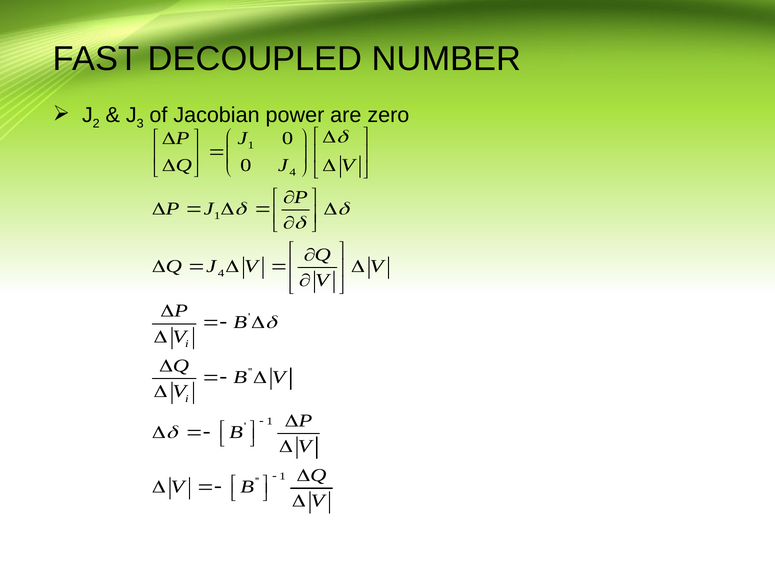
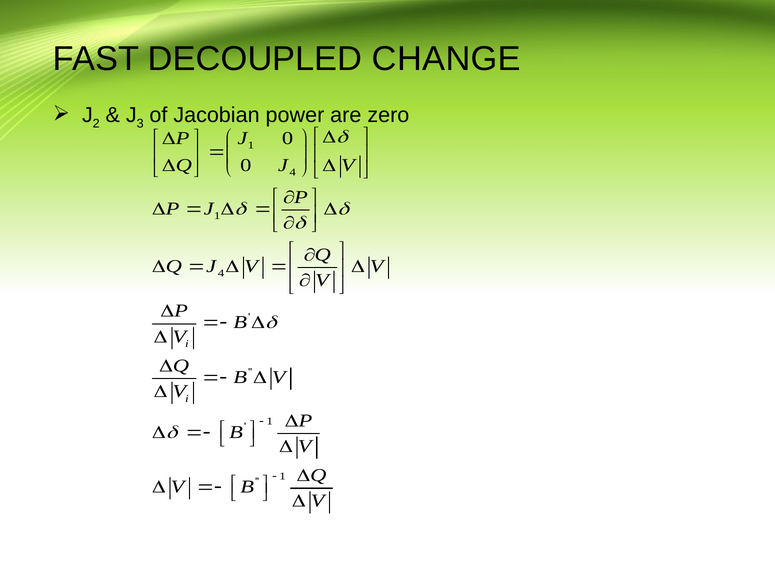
NUMBER: NUMBER -> CHANGE (446, 59)
